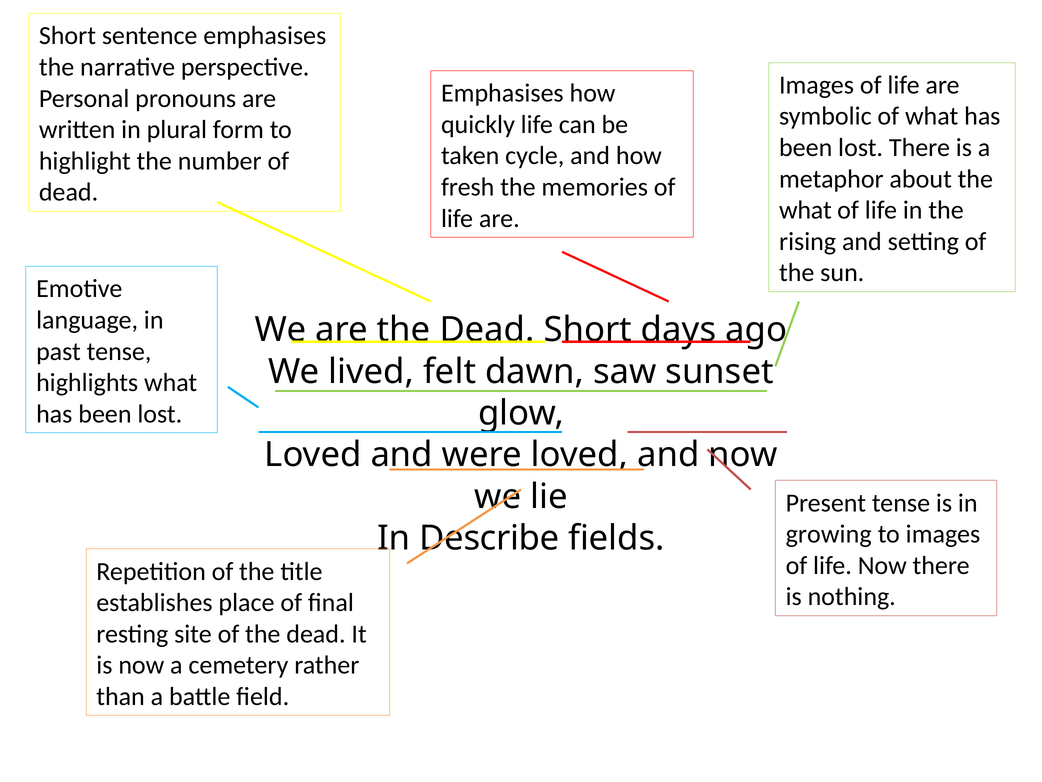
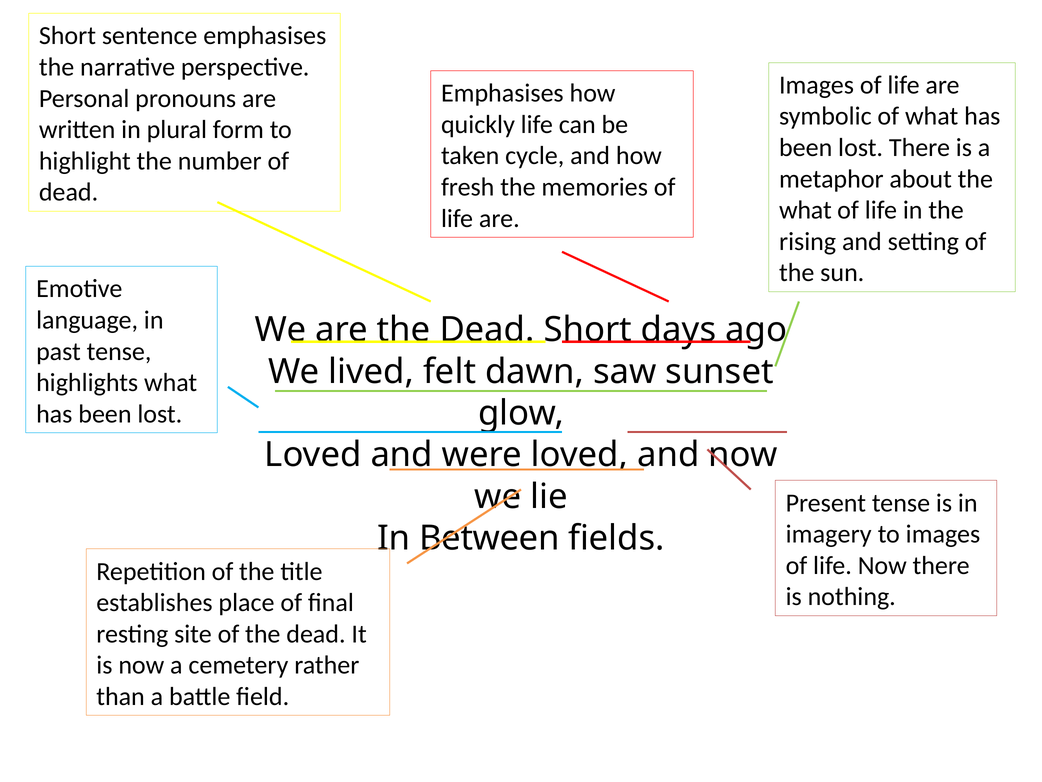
growing: growing -> imagery (829, 534)
Describe: Describe -> Between (489, 538)
